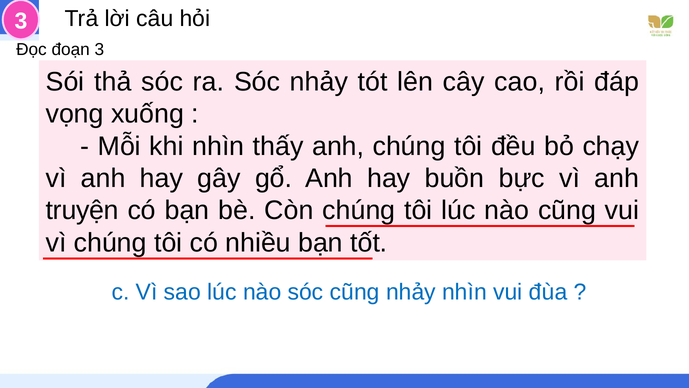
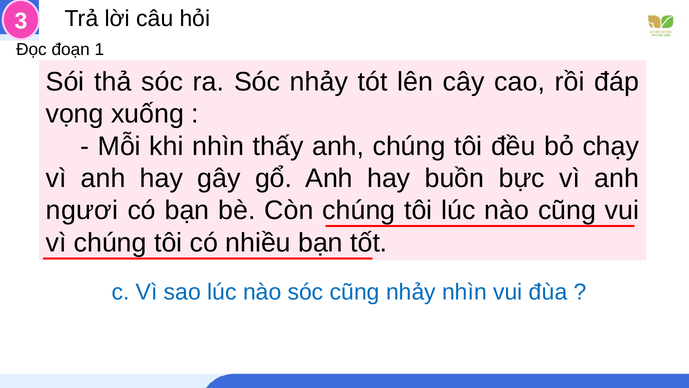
đoạn 3: 3 -> 1 (99, 50)
truyện: truyện -> ngươi (82, 210)
